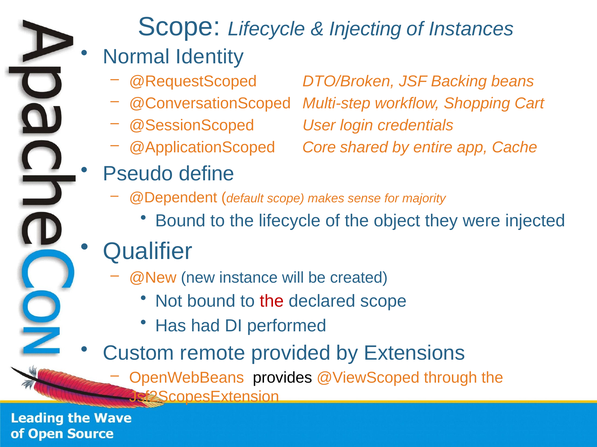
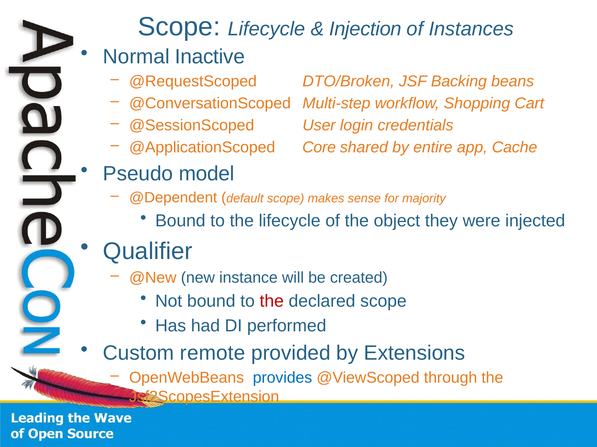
Injecting: Injecting -> Injection (365, 29)
Identity: Identity -> Inactive (210, 57)
define: define -> model (207, 174)
provides colour: black -> blue (282, 378)
